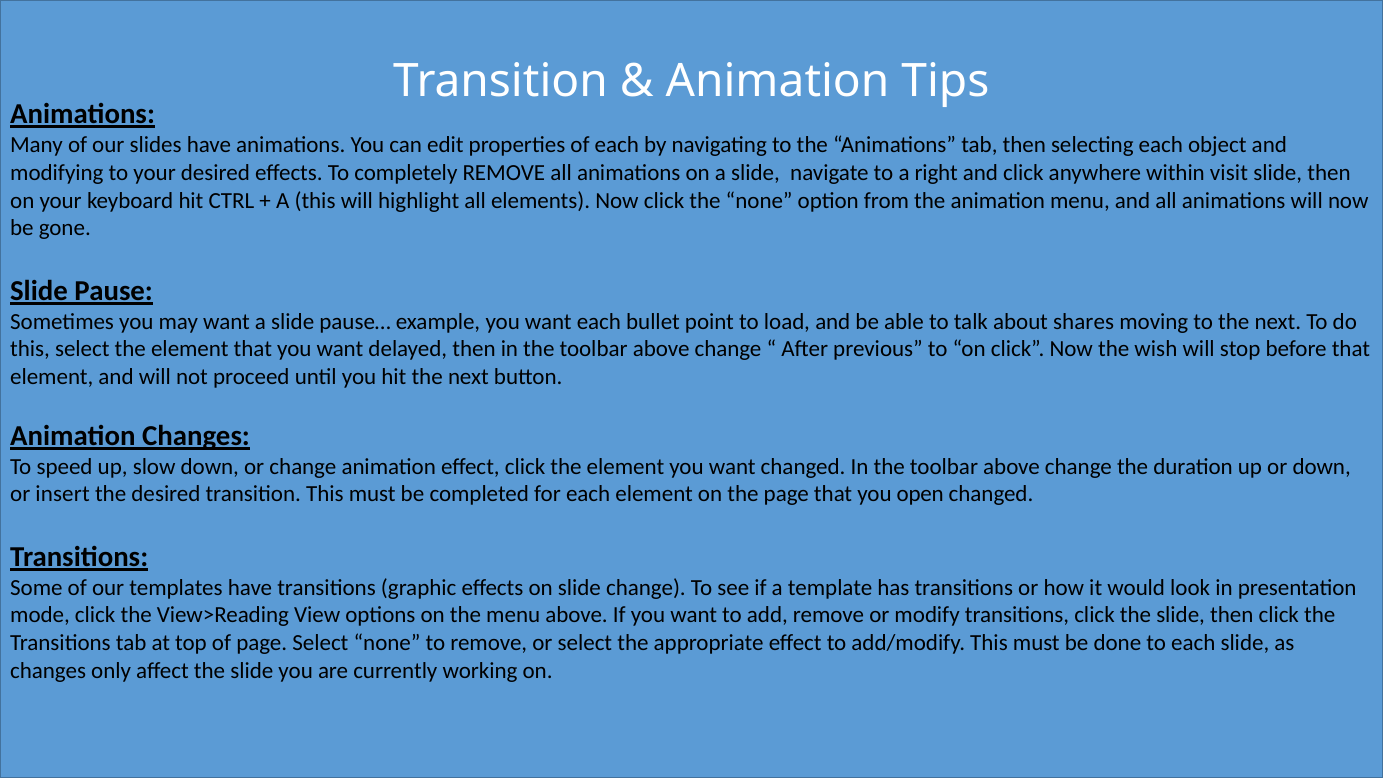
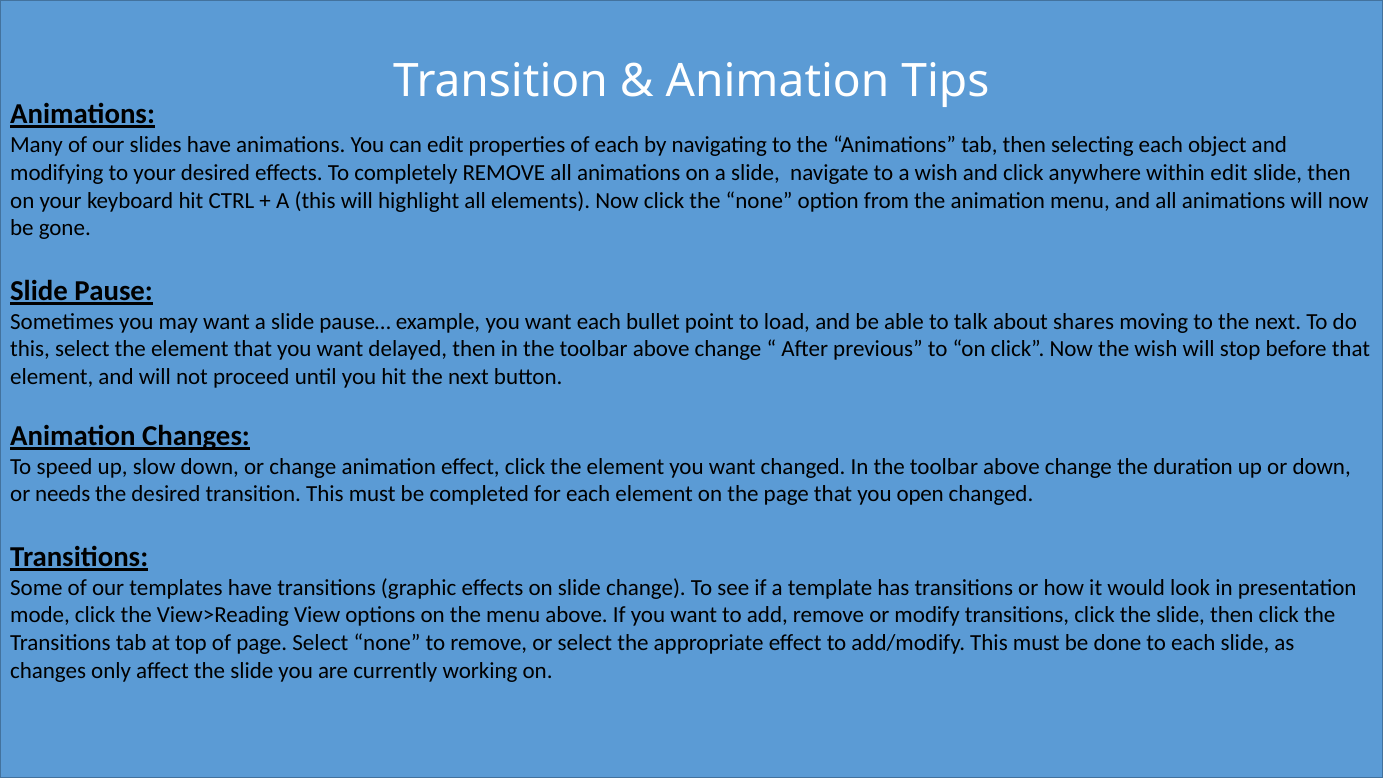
a right: right -> wish (936, 173)
within visit: visit -> edit (1229, 173)
insert: insert -> needs (63, 494)
